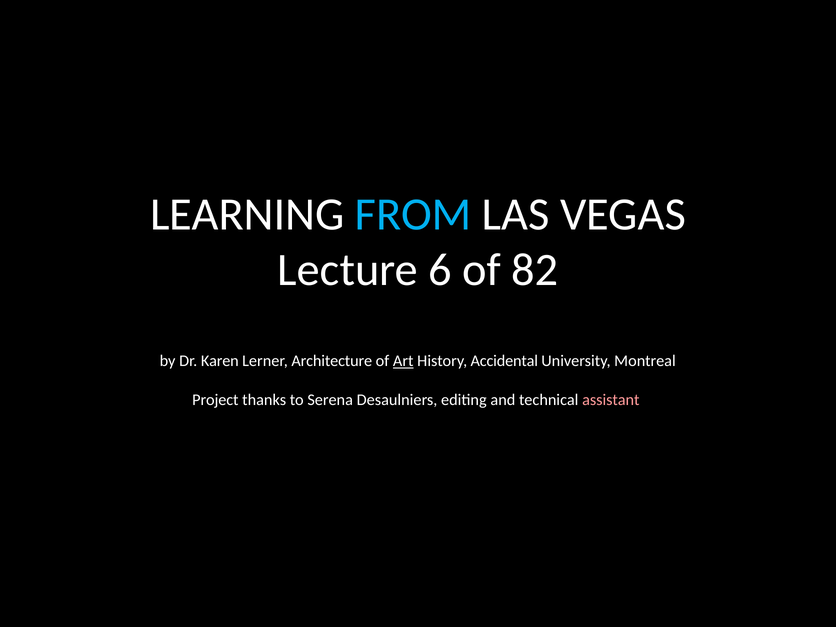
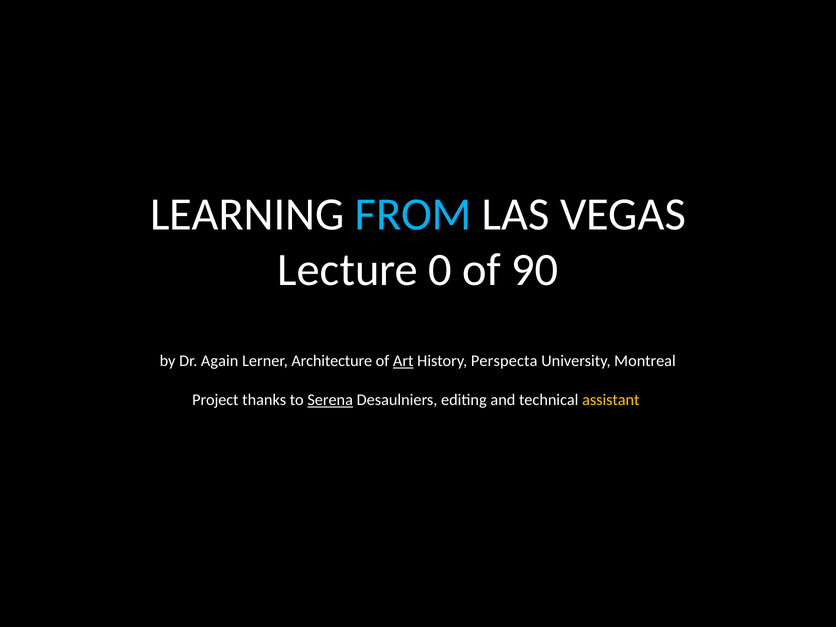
6: 6 -> 0 (440, 270)
82: 82 -> 90 (535, 270)
Karen: Karen -> Again (220, 361)
Accidental: Accidental -> Perspecta (504, 361)
Serena underline: none -> present (330, 400)
assistant colour: pink -> yellow (611, 400)
